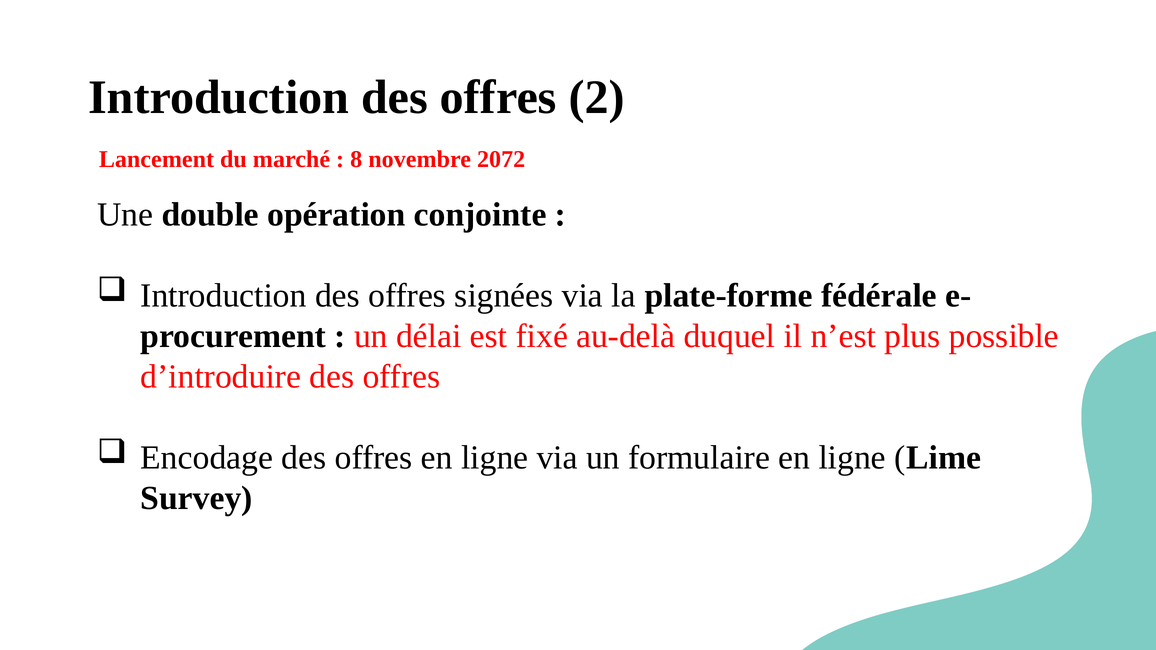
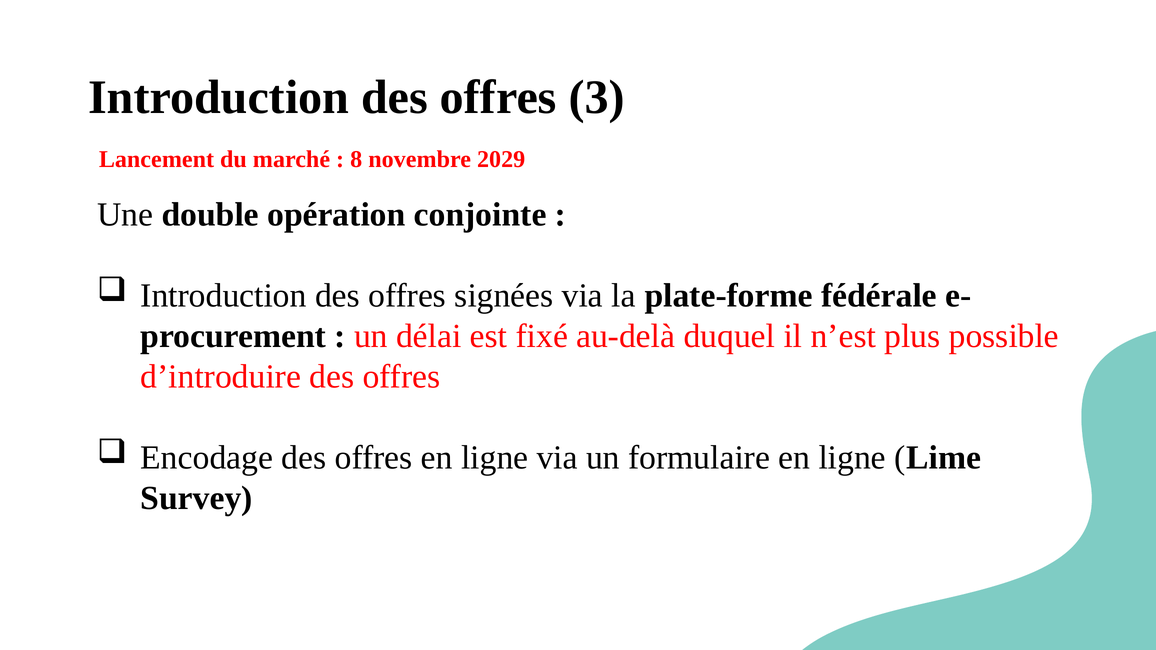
2: 2 -> 3 (597, 97)
2072: 2072 -> 2029 (501, 160)
